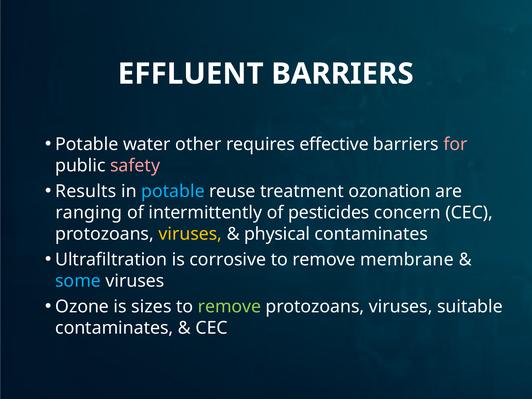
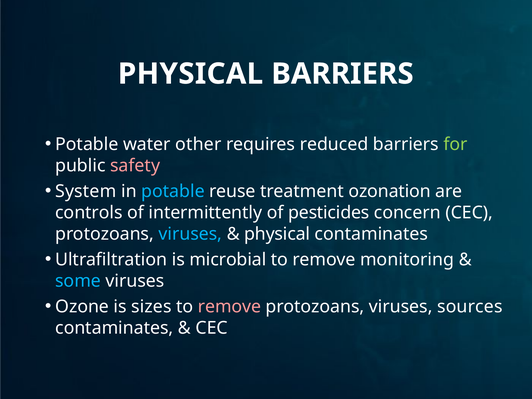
EFFLUENT: EFFLUENT -> PHYSICAL (191, 74)
effective: effective -> reduced (334, 144)
for colour: pink -> light green (455, 144)
Results: Results -> System (86, 191)
ranging: ranging -> controls (89, 213)
viruses colour: yellow -> light blue (190, 234)
corrosive: corrosive -> microbial (228, 260)
membrane: membrane -> monitoring (407, 260)
remove colour: light green -> pink (230, 307)
suitable: suitable -> sources (470, 307)
